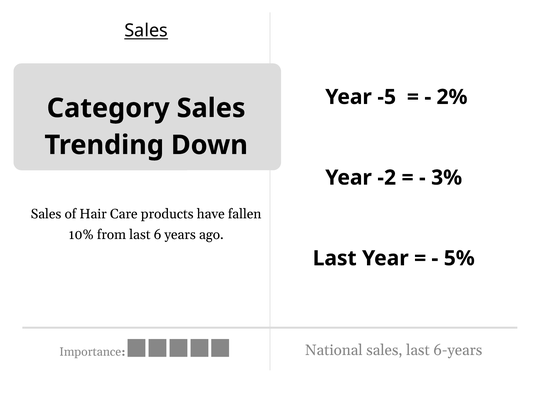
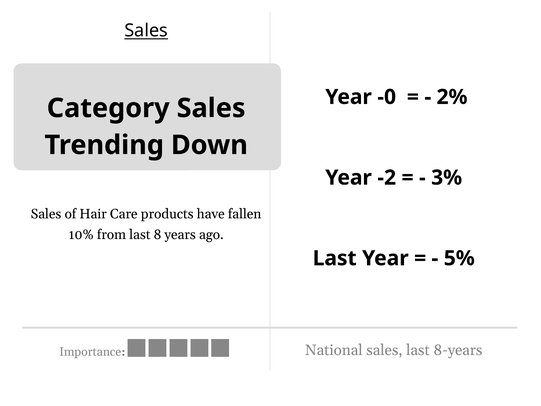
-5: -5 -> -0 (387, 97)
6: 6 -> 8 (158, 234)
6-years: 6-years -> 8-years (458, 350)
